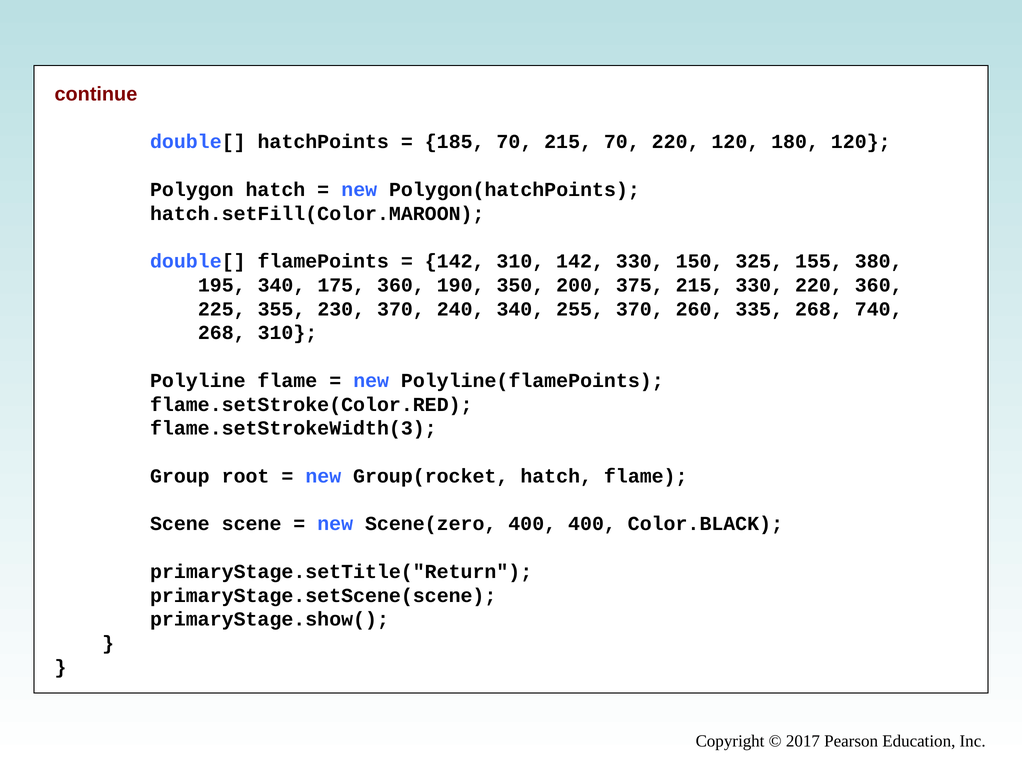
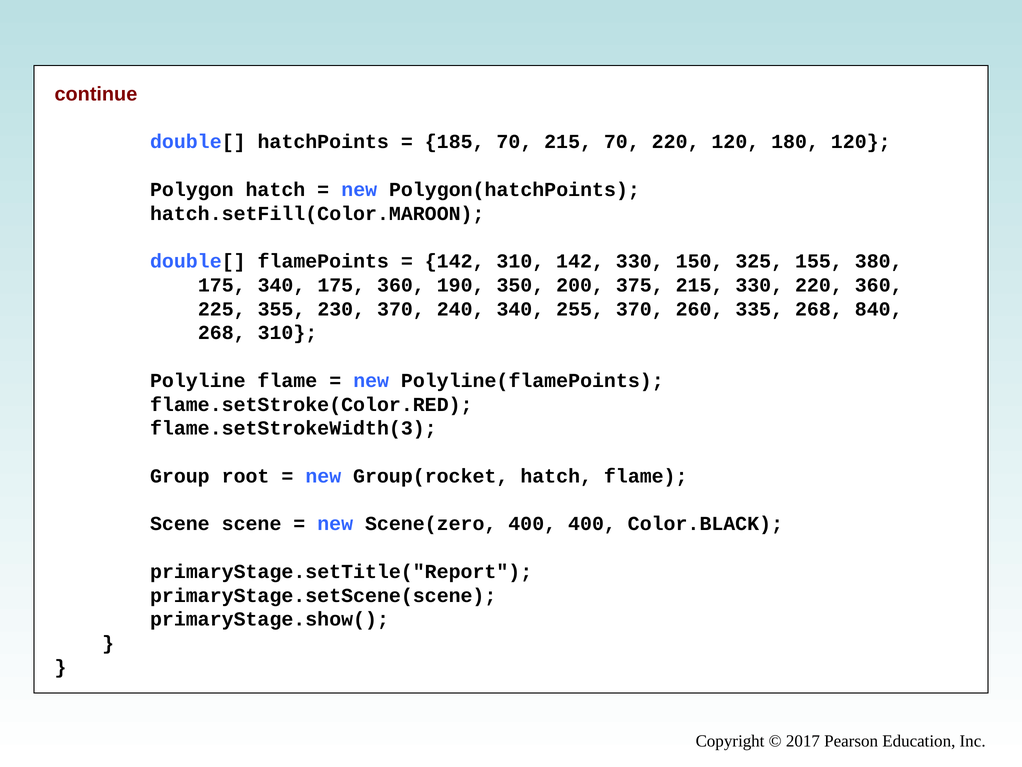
195: 195 -> 175 (222, 285)
740: 740 -> 840 (879, 309)
primaryStage.setTitle("Return: primaryStage.setTitle("Return -> primaryStage.setTitle("Report (341, 571)
